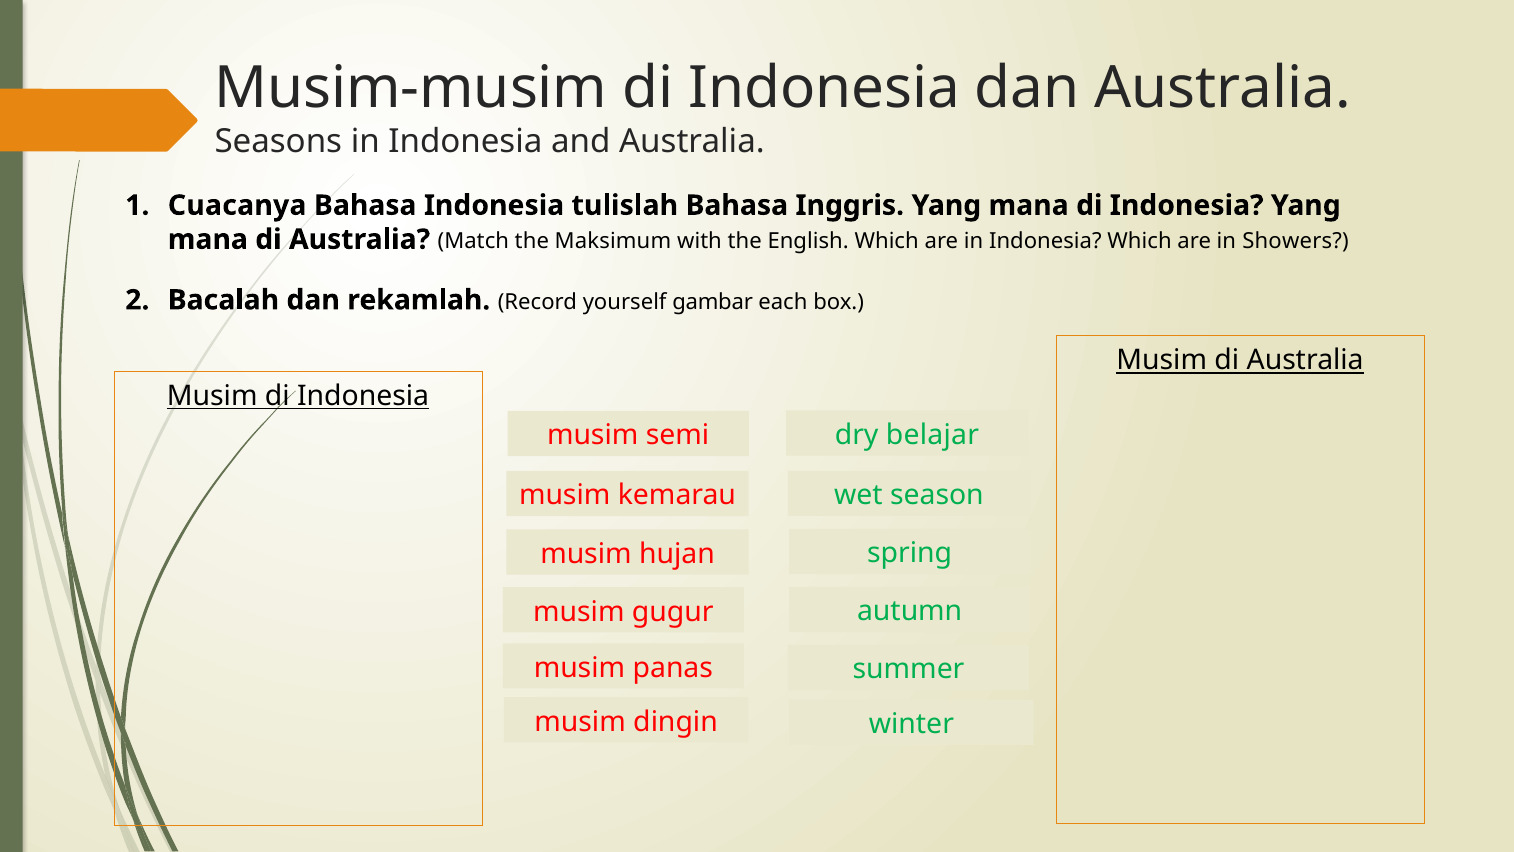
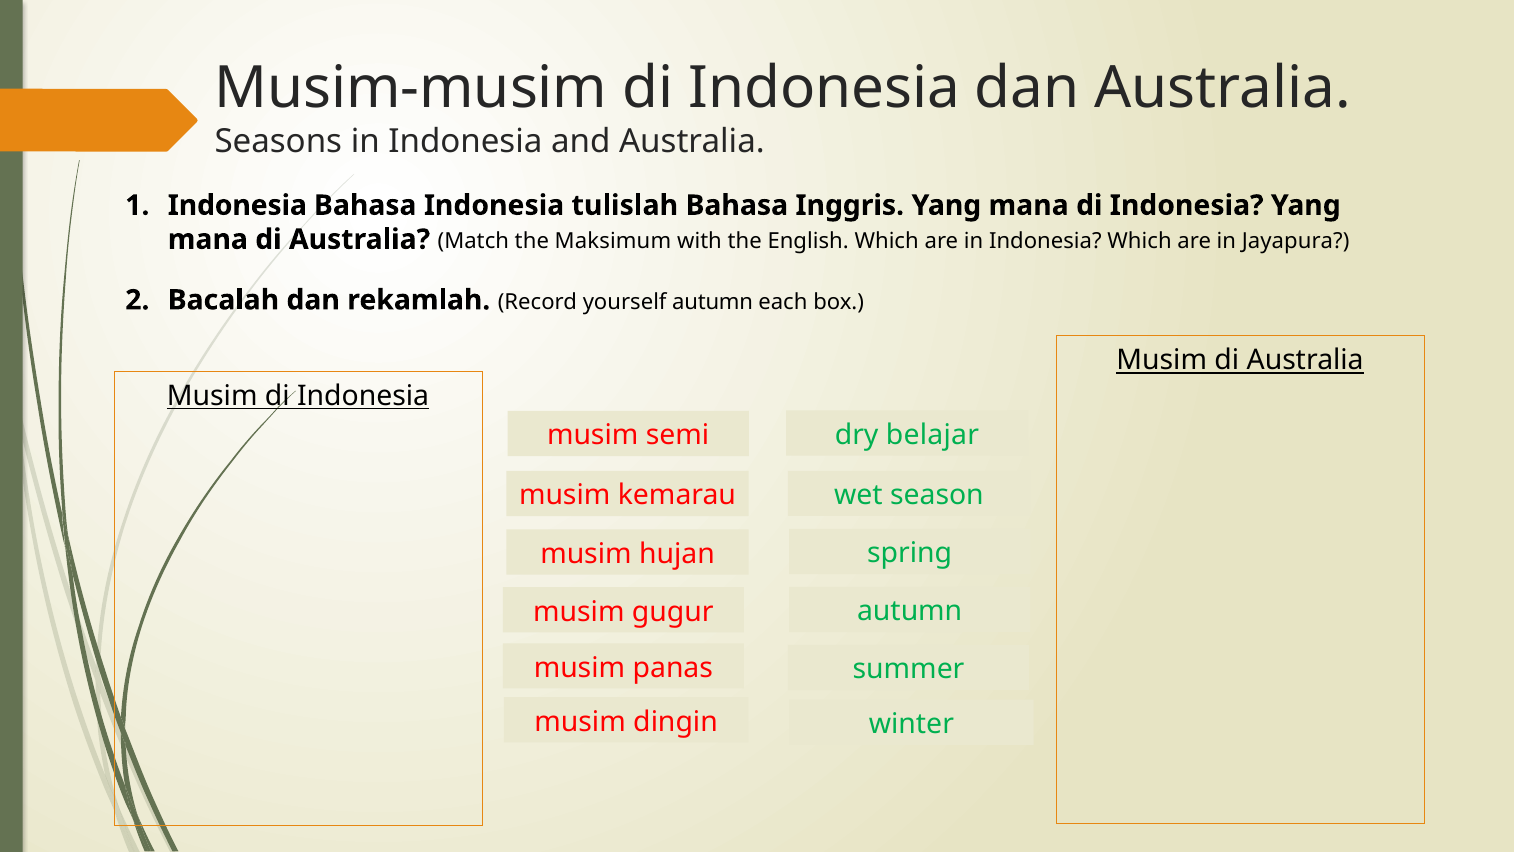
Cuacanya: Cuacanya -> Indonesia (237, 205)
Showers: Showers -> Jayapura (1296, 241)
yourself gambar: gambar -> autumn (713, 302)
